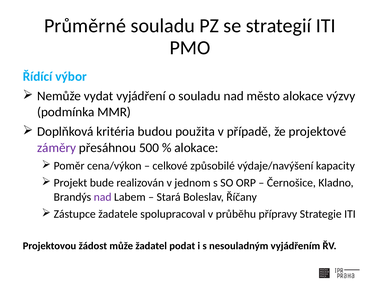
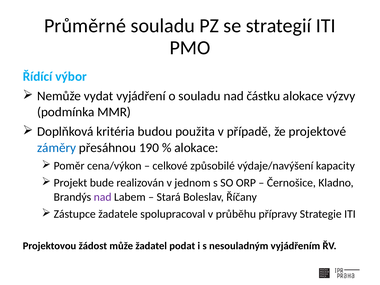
město: město -> částku (263, 96)
záměry colour: purple -> blue (57, 148)
500: 500 -> 190 (149, 148)
